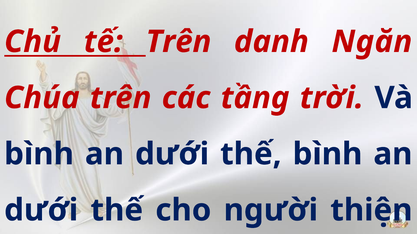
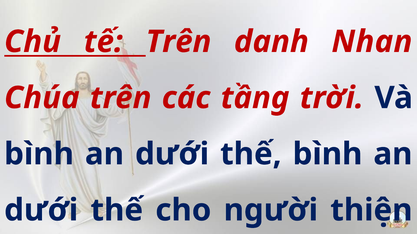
Ngăn: Ngăn -> Nhan (372, 42)
